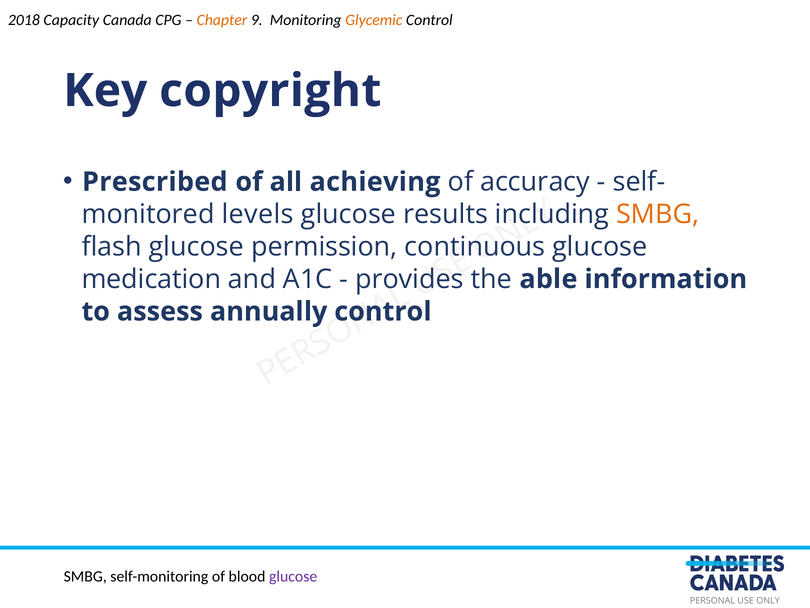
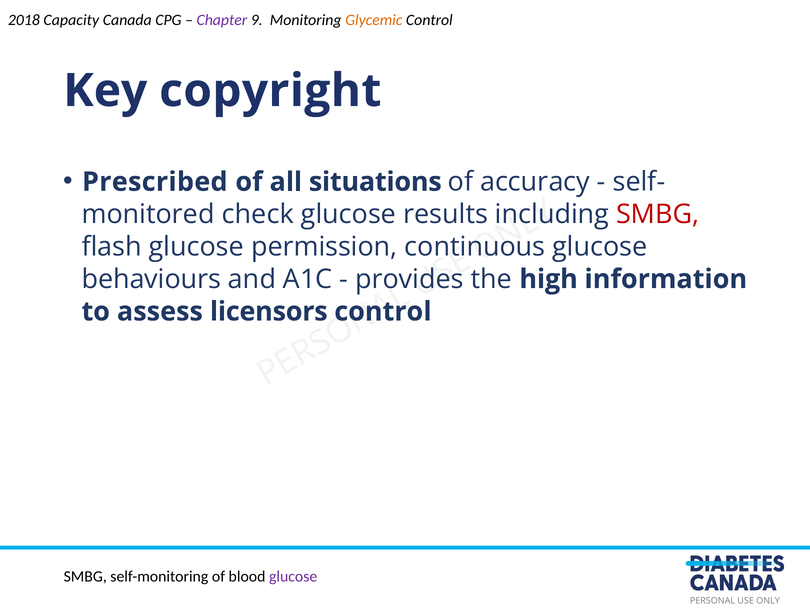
Chapter colour: orange -> purple (222, 20)
achieving: achieving -> situations (375, 182)
levels: levels -> check (258, 214)
SMBG colour: orange -> red (658, 214)
medication: medication -> behaviours (151, 279)
able: able -> high (549, 279)
annually: annually -> licensors (269, 311)
